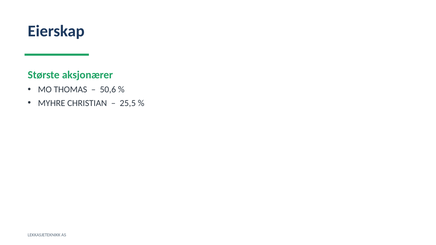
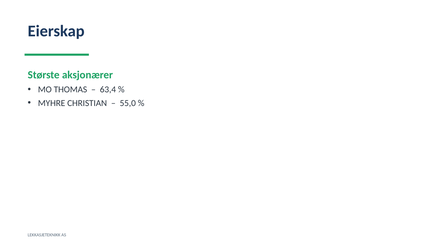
50,6: 50,6 -> 63,4 (108, 90)
25,5: 25,5 -> 55,0 (128, 103)
